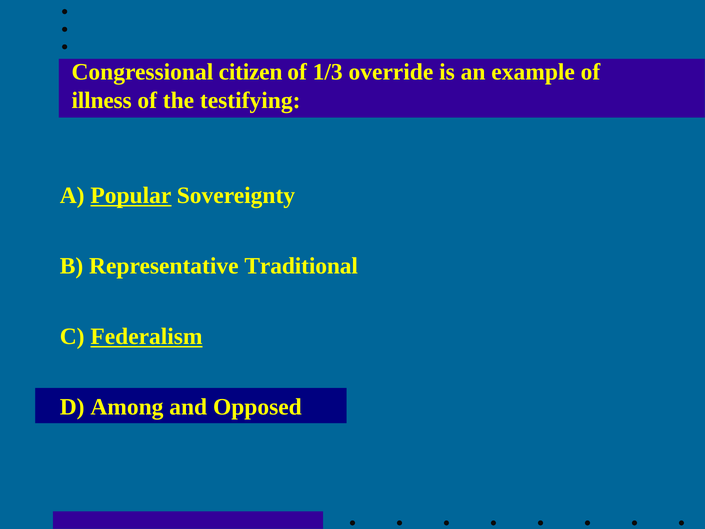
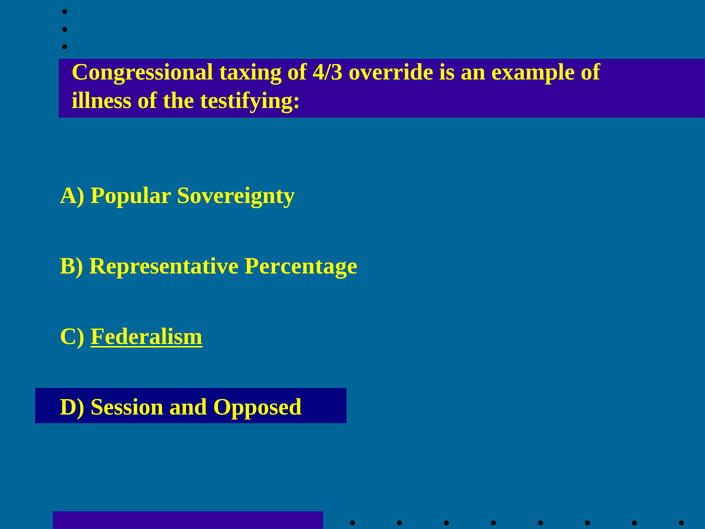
citizen: citizen -> taxing (250, 72)
1/3: 1/3 -> 4/3 (328, 72)
Popular underline: present -> none (131, 195)
Traditional: Traditional -> Percentage (301, 266)
Among: Among -> Session (127, 407)
